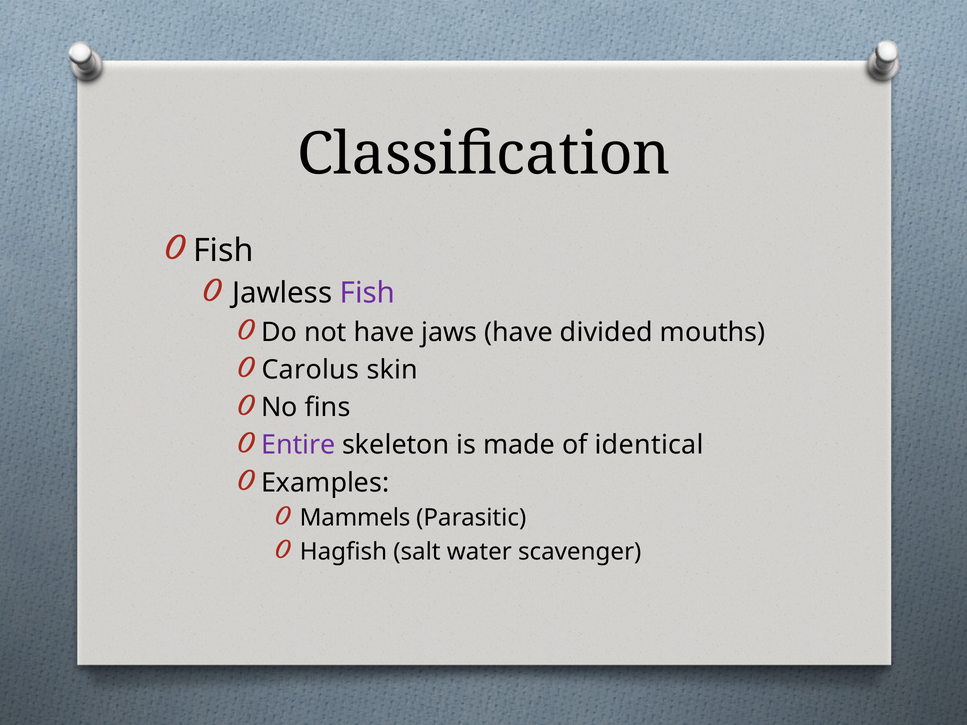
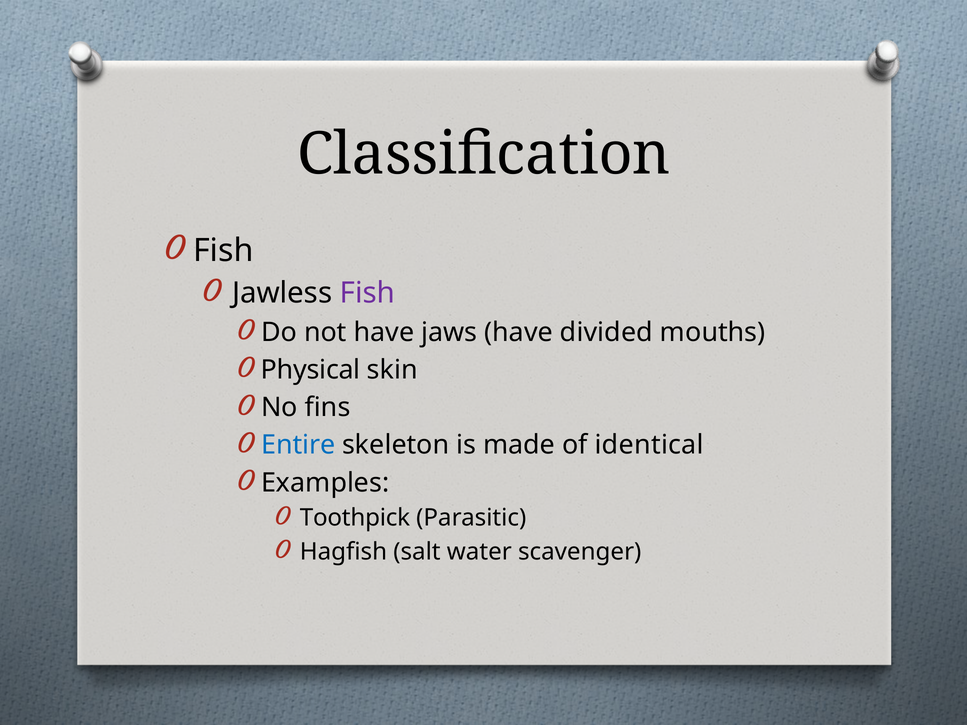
Carolus: Carolus -> Physical (311, 370)
Entire colour: purple -> blue (298, 445)
Mammels: Mammels -> Toothpick (355, 518)
